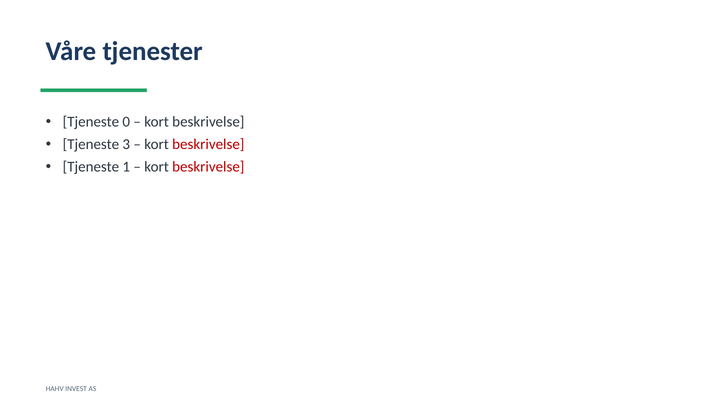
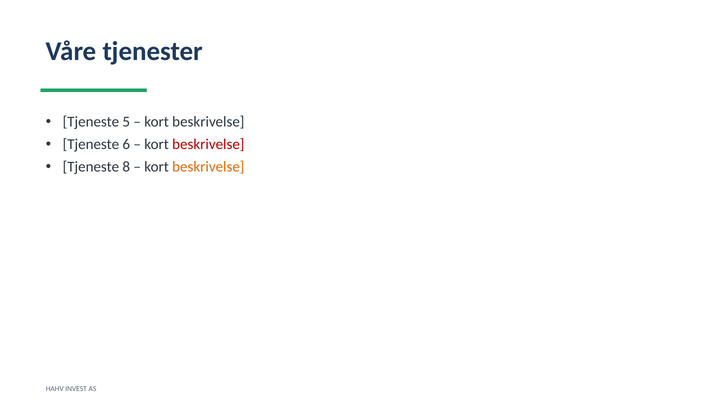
0: 0 -> 5 (126, 122)
3: 3 -> 6 (126, 144)
1: 1 -> 8 (126, 167)
beskrivelse colour: red -> orange (208, 167)
